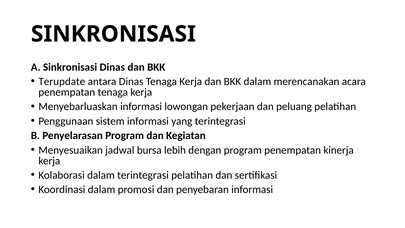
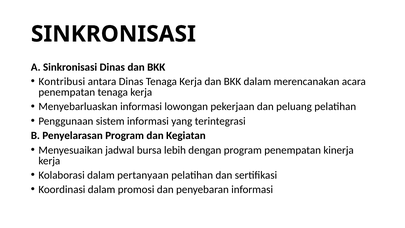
Terupdate: Terupdate -> Kontribusi (62, 82)
dalam terintegrasi: terintegrasi -> pertanyaan (143, 175)
